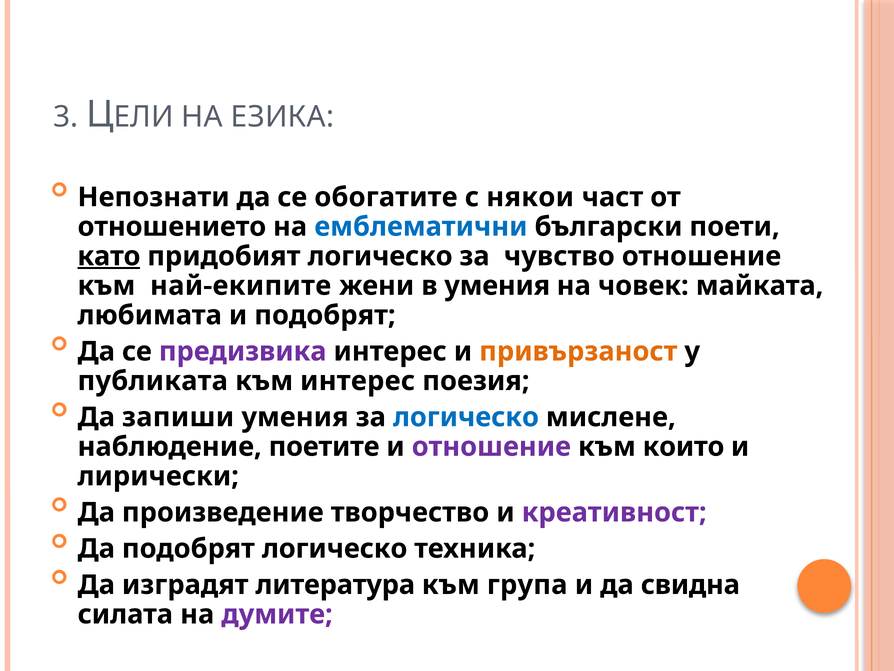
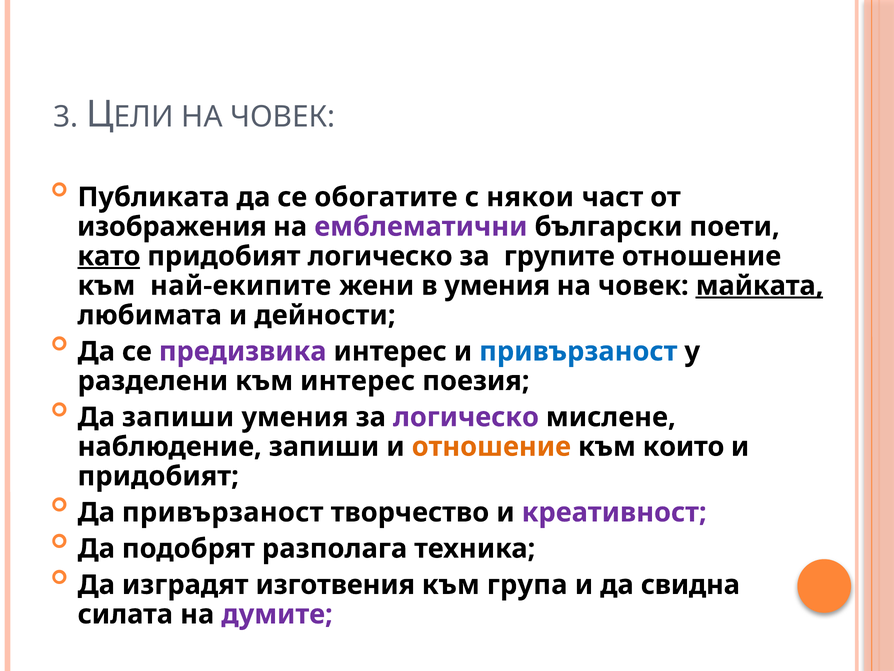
ЕЗИКА: ЕЗИКА -> ЧОВЕК (283, 117)
Непознати: Непознати -> Публиката (154, 197)
отношението: отношението -> изображения (172, 227)
емблематични colour: blue -> purple (421, 227)
чувство: чувство -> групите (559, 256)
майката underline: none -> present (760, 286)
и подобрят: подобрят -> дейности (325, 315)
привързаност colour: orange -> blue (578, 351)
публиката: публиката -> разделени (153, 381)
логическо colour: blue -> purple (466, 417)
наблюдение поетите: поетите -> запиши (324, 446)
отношение colour: purple -> orange (491, 446)
лирически: лирически -> придобият (158, 476)
Да произведение: произведение -> привързаност (223, 512)
подобрят логическо: логическо -> разполага (335, 548)
литература: литература -> изготвения (335, 584)
